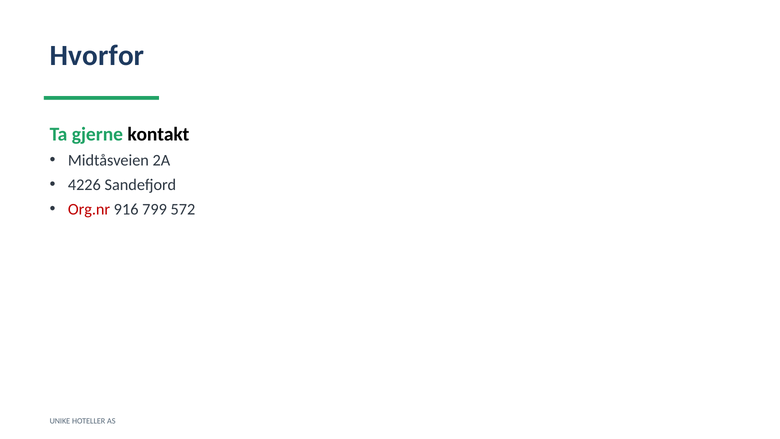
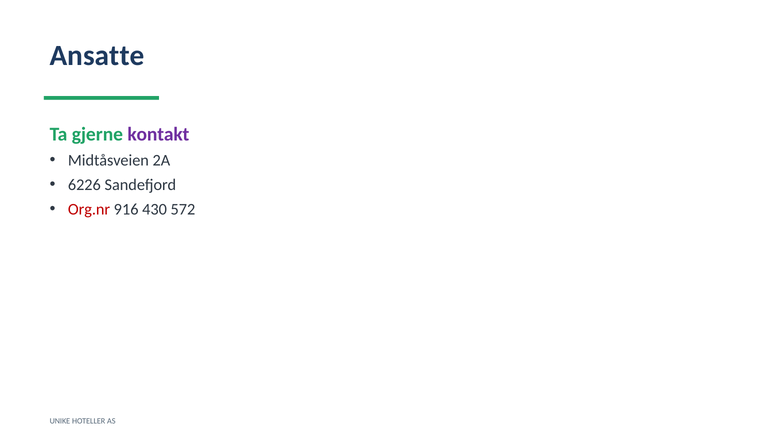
Hvorfor: Hvorfor -> Ansatte (97, 56)
kontakt colour: black -> purple (158, 134)
4226: 4226 -> 6226 (84, 185)
799: 799 -> 430 (155, 209)
